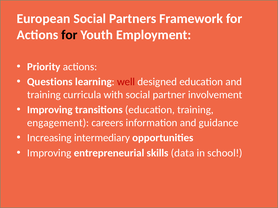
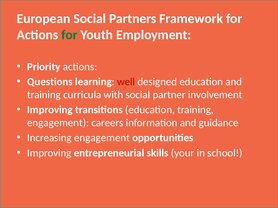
for colour: black -> green (69, 35)
Increasing intermediary: intermediary -> engagement (102, 138)
data: data -> your (183, 153)
